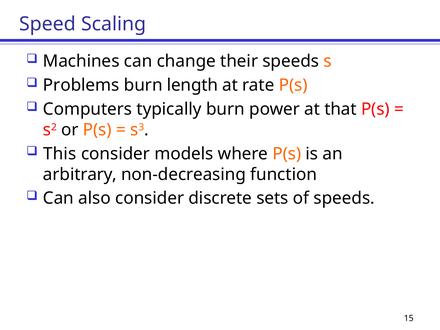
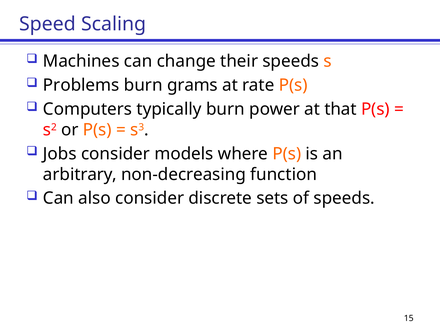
length: length -> grams (192, 85)
This: This -> Jobs (60, 154)
